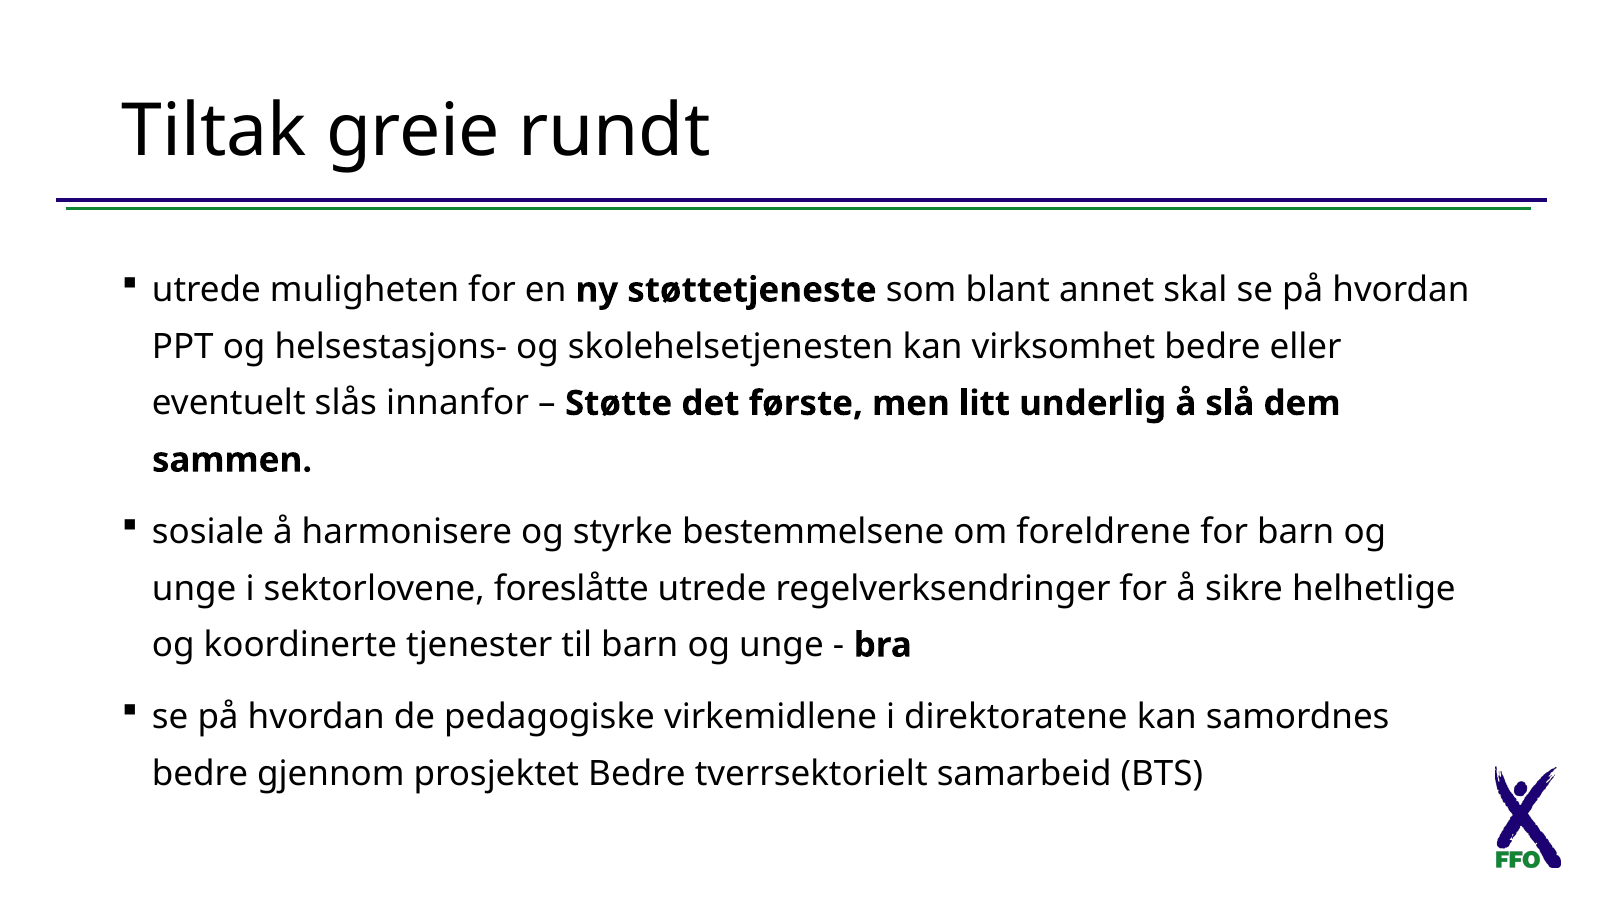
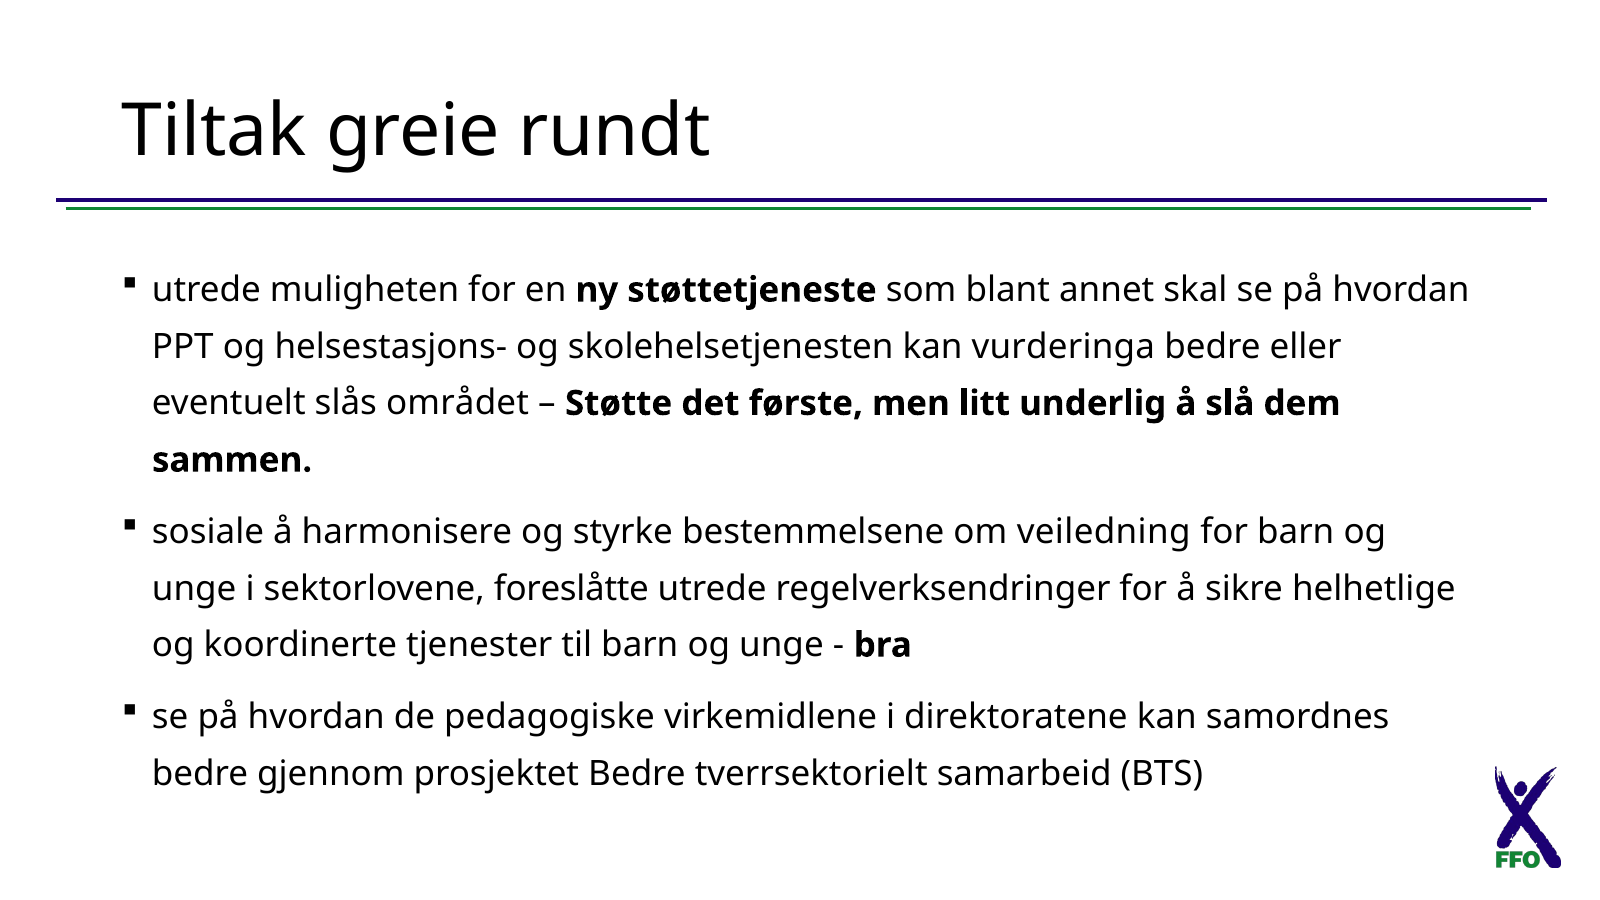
virksomhet: virksomhet -> vurderinga (1063, 347)
innanfor: innanfor -> området (458, 403)
foreldrene: foreldrene -> veiledning (1104, 532)
